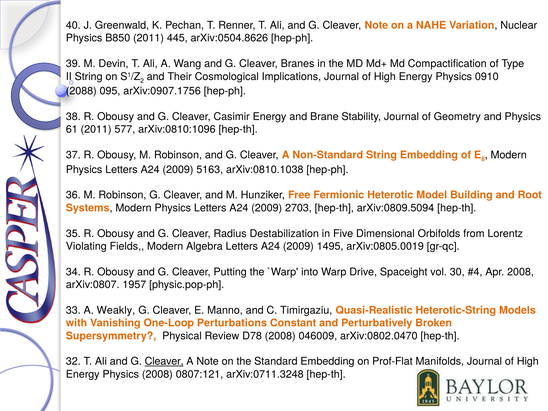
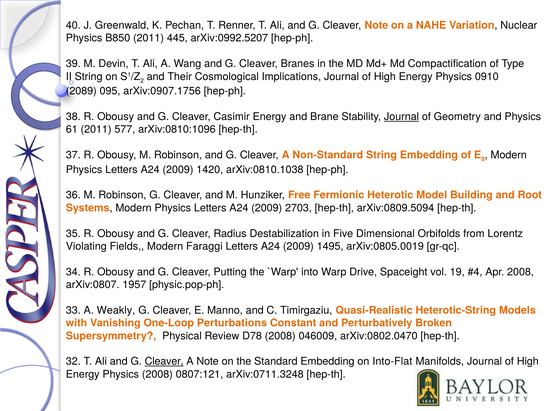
arXiv:0504.8626: arXiv:0504.8626 -> arXiv:0992.5207 (229, 38)
2088: 2088 -> 2089 (81, 91)
Journal underline: none -> present (401, 117)
5163: 5163 -> 1420 (210, 170)
Algebra: Algebra -> Faraggi (204, 246)
30: 30 -> 19 (457, 272)
Prof-Flat: Prof-Flat -> Into-Flat (392, 361)
